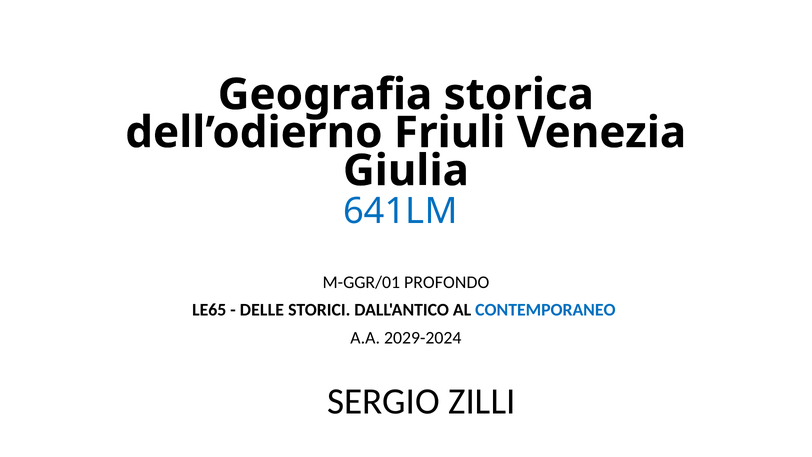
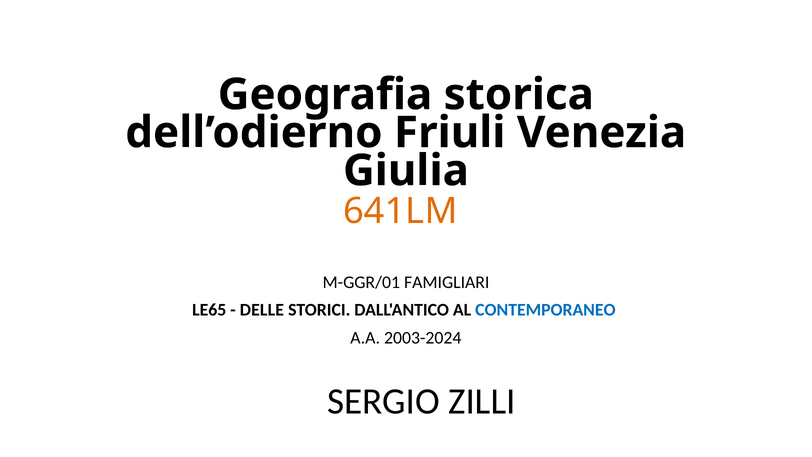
641LM colour: blue -> orange (400, 211)
PROFONDO: PROFONDO -> FAMIGLIARI (447, 282)
2029-2024: 2029-2024 -> 2003-2024 (423, 337)
